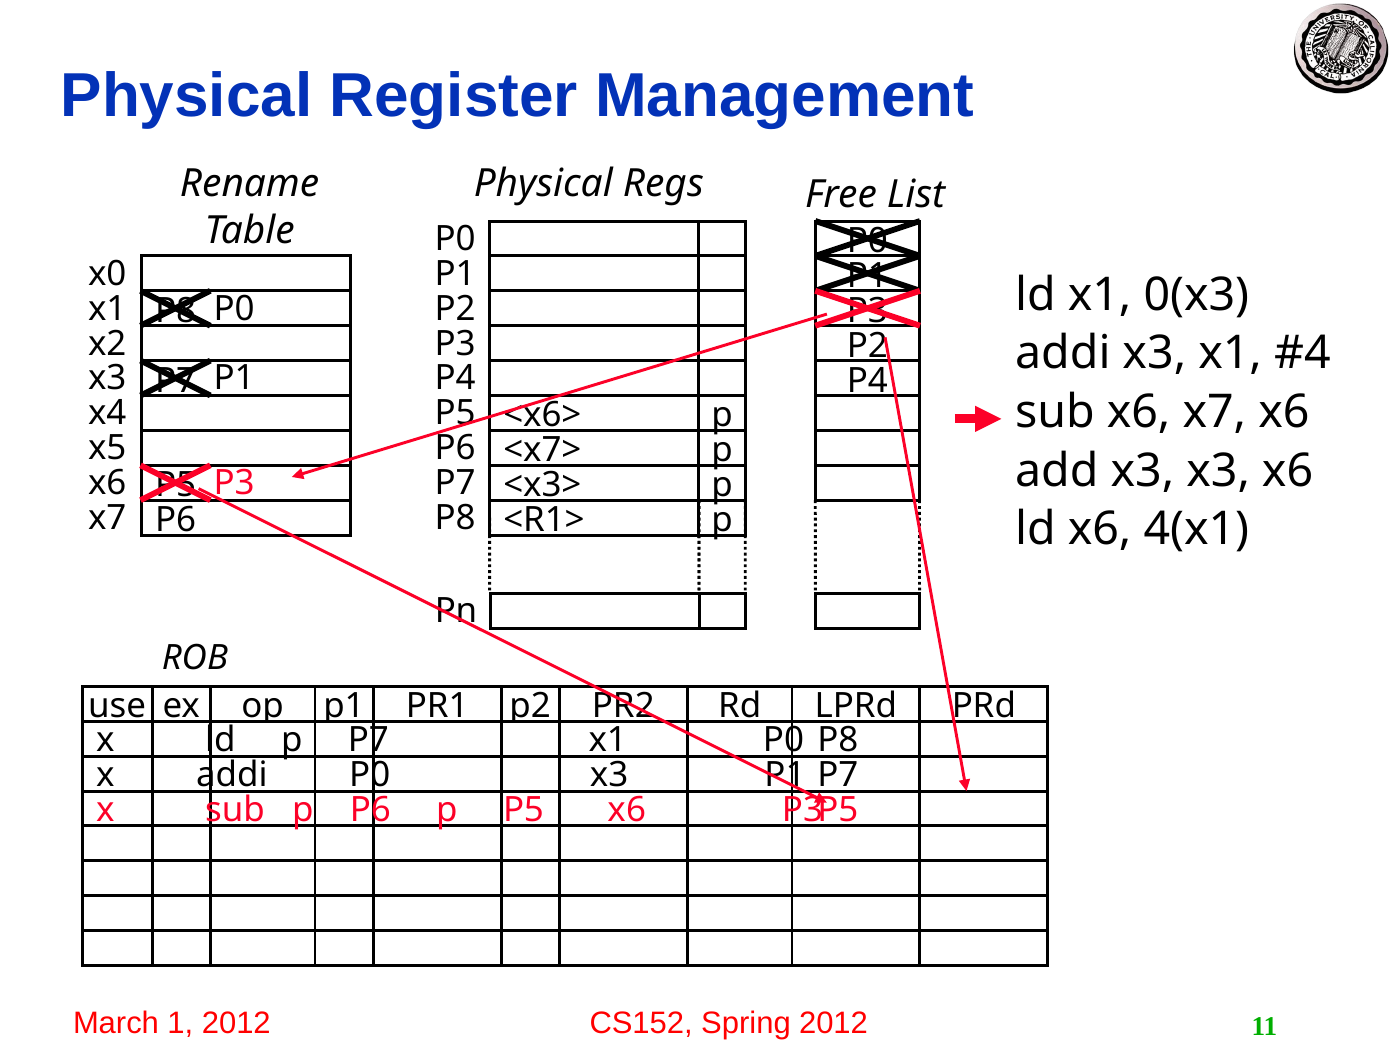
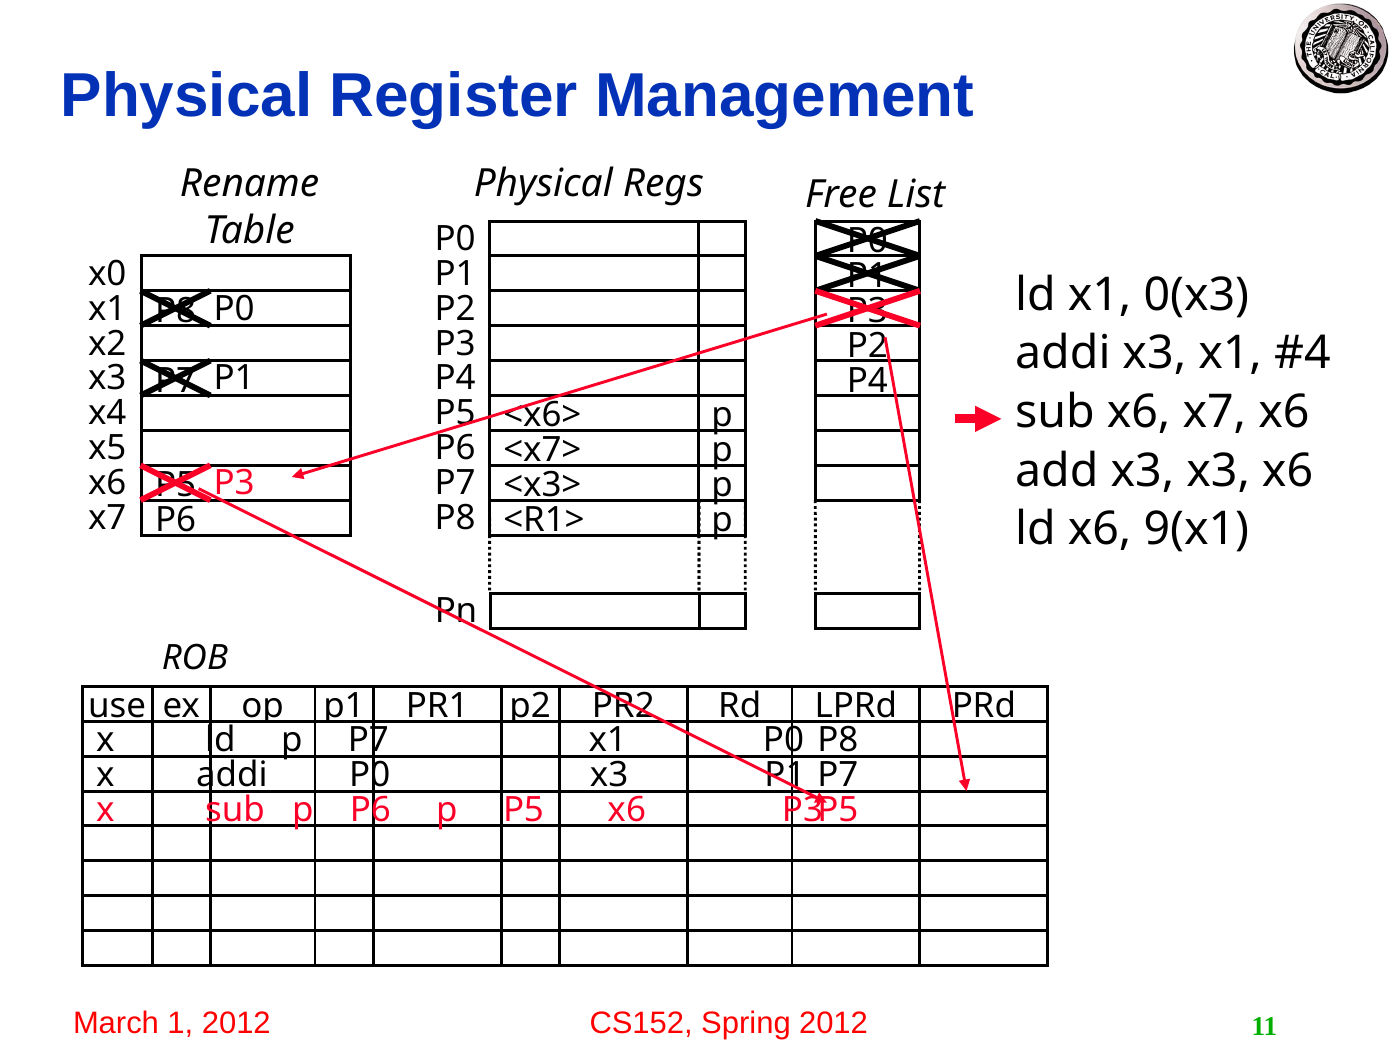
4(x1: 4(x1 -> 9(x1 (1196, 529)
